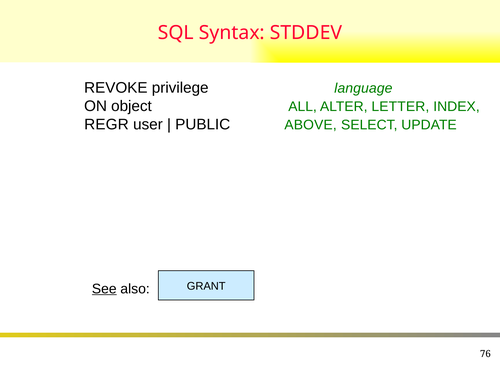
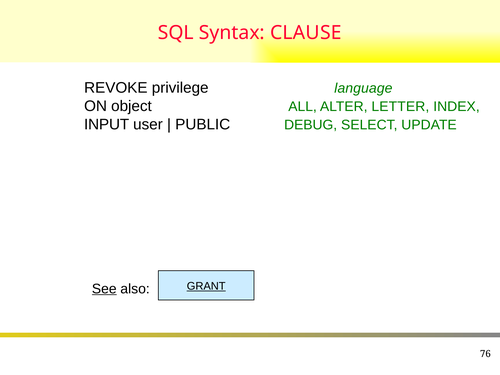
STDDEV: STDDEV -> CLAUSE (306, 33)
REGR: REGR -> INPUT (107, 124)
ABOVE: ABOVE -> DEBUG (311, 125)
GRANT underline: none -> present (206, 286)
